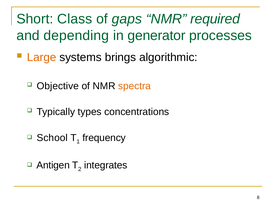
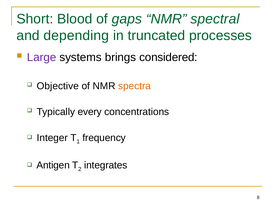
Class: Class -> Blood (75, 19)
required: required -> spectral (215, 19)
generator: generator -> truncated (156, 36)
Large colour: orange -> purple (42, 57)
algorithmic: algorithmic -> considered (168, 57)
types: types -> every (90, 112)
School: School -> Integer (52, 138)
